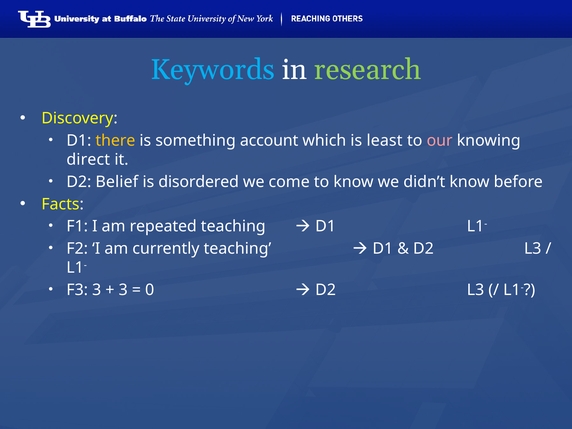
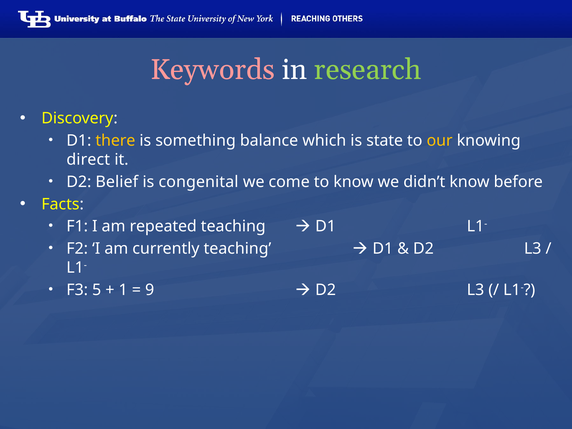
Keywords colour: light blue -> pink (213, 70)
account: account -> balance (269, 141)
least: least -> state (385, 141)
our colour: pink -> yellow (440, 141)
disordered: disordered -> congenital (199, 182)
F3 3: 3 -> 5 (97, 290)
3: 3 -> 1 (123, 290)
0: 0 -> 9 (150, 290)
